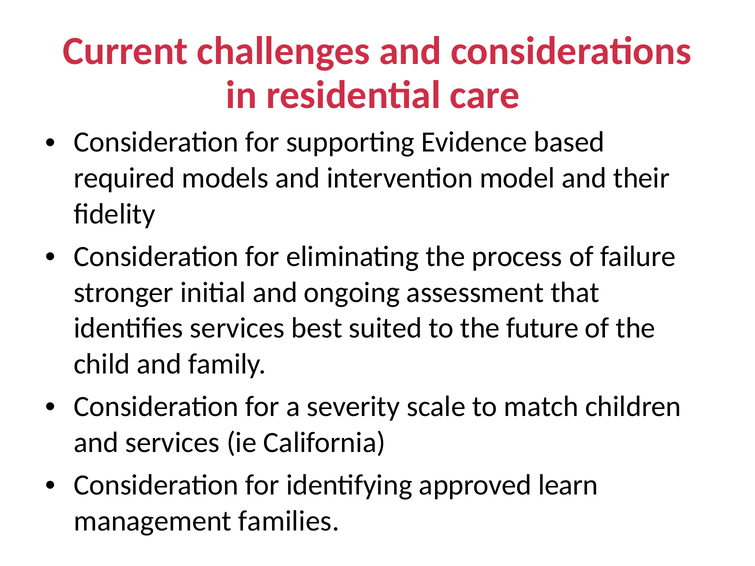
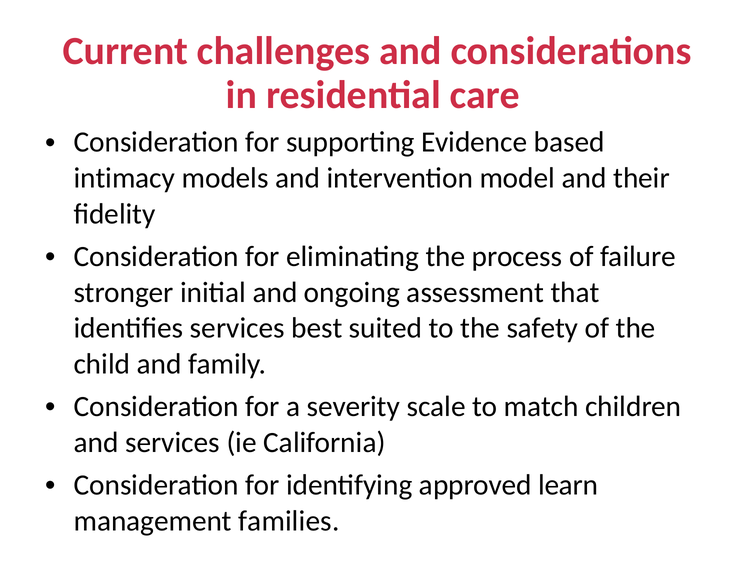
required: required -> intimacy (124, 178)
future: future -> safety (542, 328)
